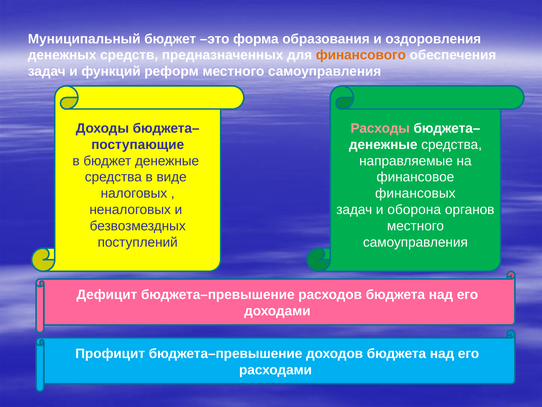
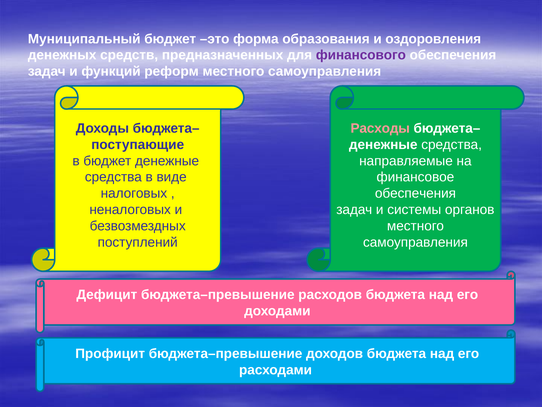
финансового colour: orange -> purple (361, 55)
финансовых: финансовых -> обеспечения (415, 193)
оборона: оборона -> системы (414, 209)
